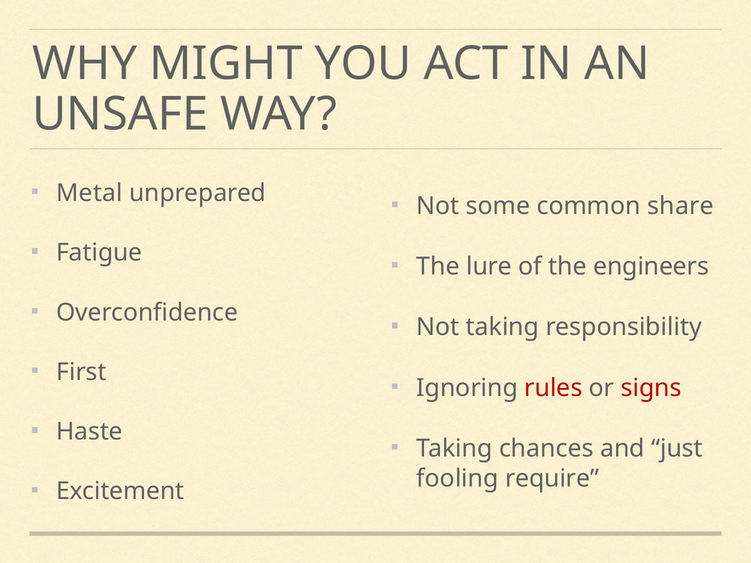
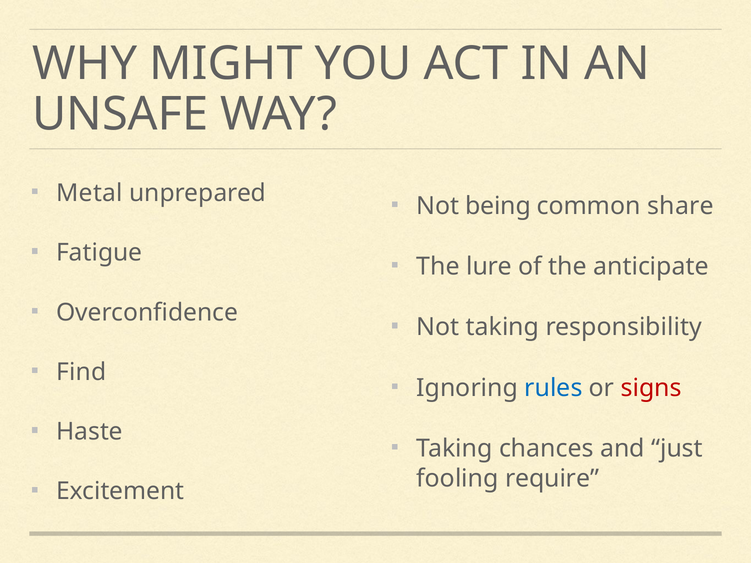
some: some -> being (498, 206)
engineers: engineers -> anticipate (651, 267)
First: First -> Find (81, 372)
rules colour: red -> blue (553, 388)
